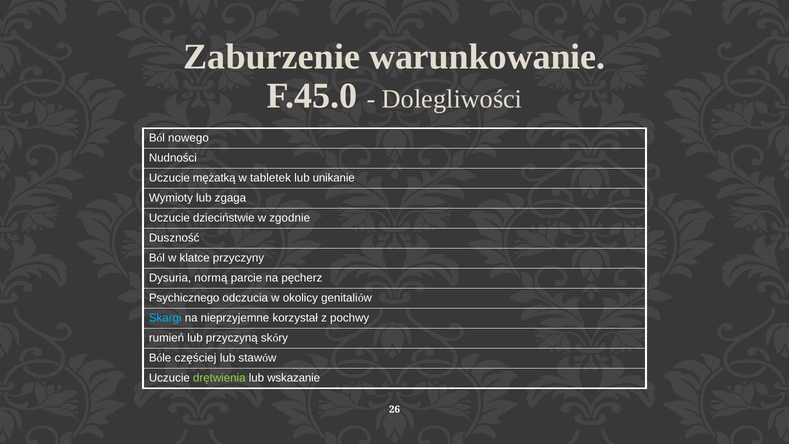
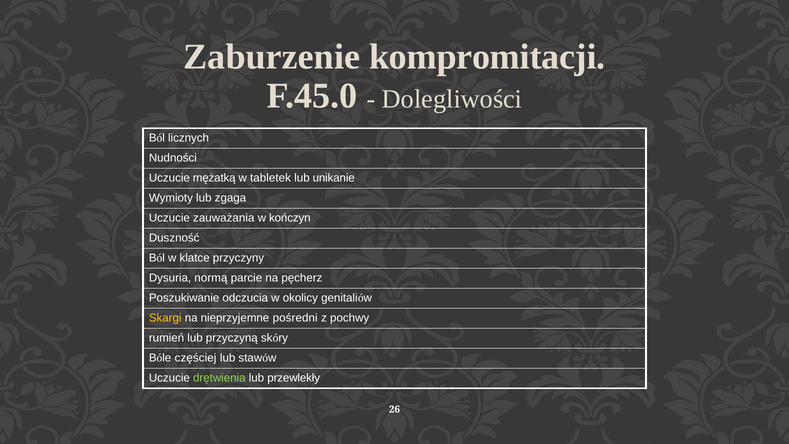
warunkowanie: warunkowanie -> kompromitacji (487, 57)
nowego: nowego -> licznych (189, 138)
dzieciństwie: dzieciństwie -> zauważania (224, 218)
zgodnie: zgodnie -> kończyn (290, 218)
Psychicznego: Psychicznego -> Poszukiwanie (184, 298)
Skargi colour: light blue -> yellow (165, 318)
korzystał: korzystał -> pośredni (295, 318)
wskazanie: wskazanie -> przewlekły (294, 378)
